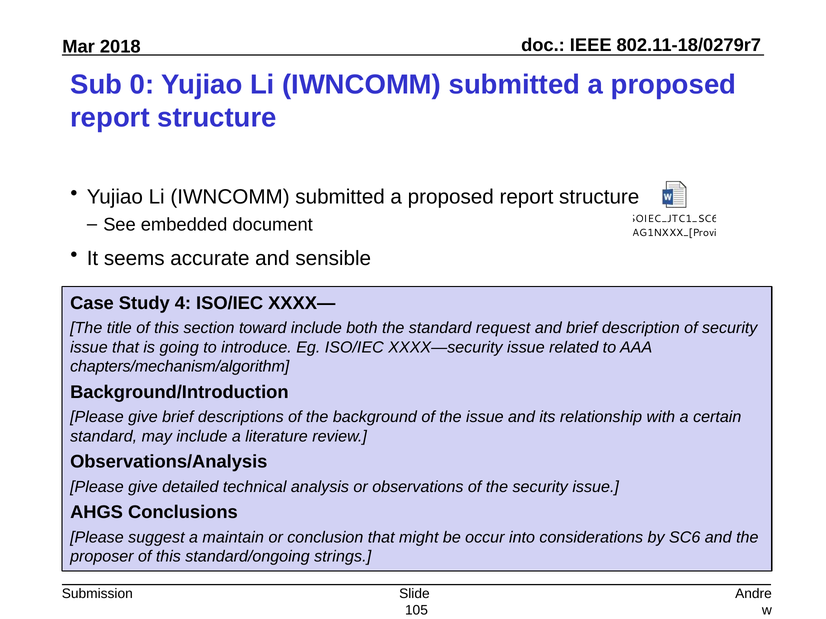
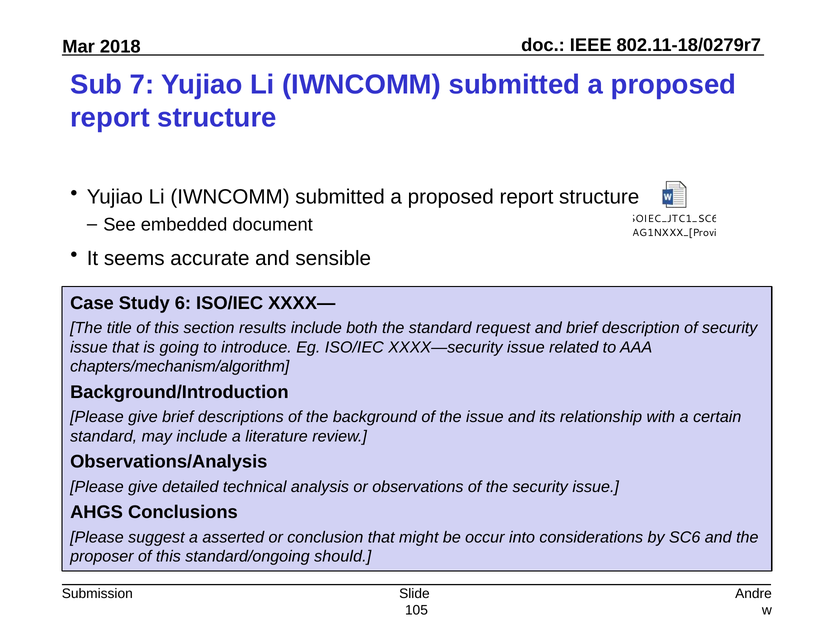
0: 0 -> 7 (142, 85)
4: 4 -> 6 (183, 303)
toward: toward -> results (263, 328)
maintain: maintain -> asserted (233, 538)
strings: strings -> should (343, 557)
